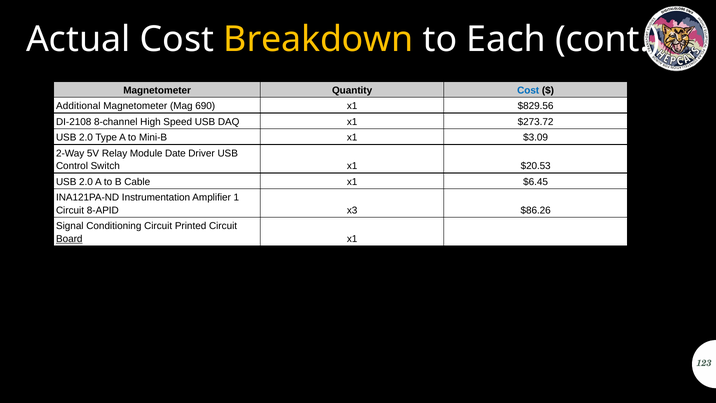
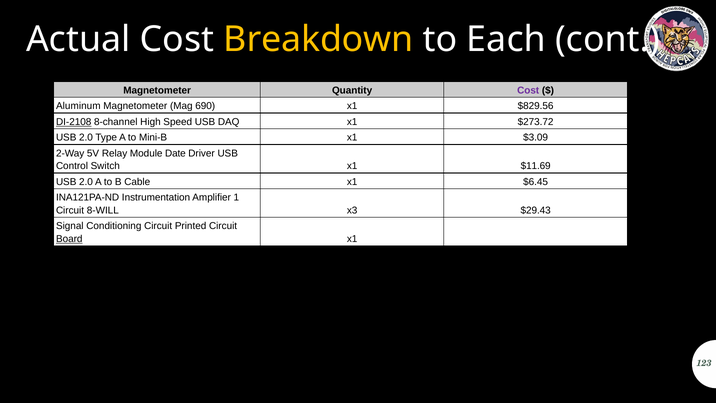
Cost colour: blue -> purple (528, 90)
Additional: Additional -> Aluminum (78, 106)
DI-2108 underline: none -> present (74, 122)
$20.53: $20.53 -> $11.69 (536, 166)
8-APID: 8-APID -> 8-WILL (103, 210)
$86.26: $86.26 -> $29.43 (536, 210)
